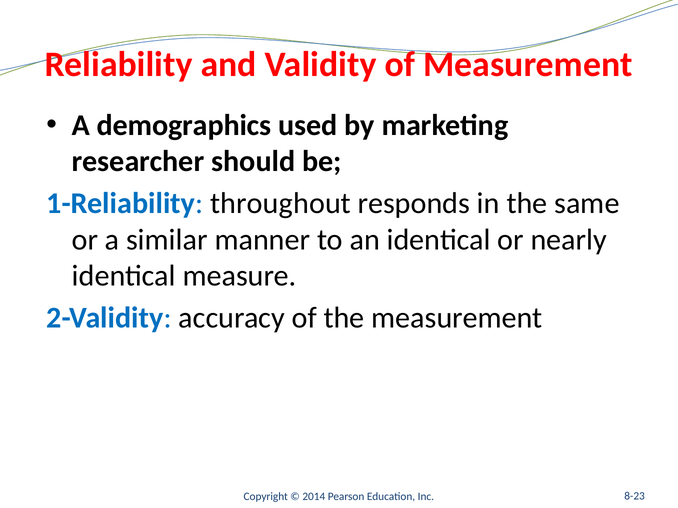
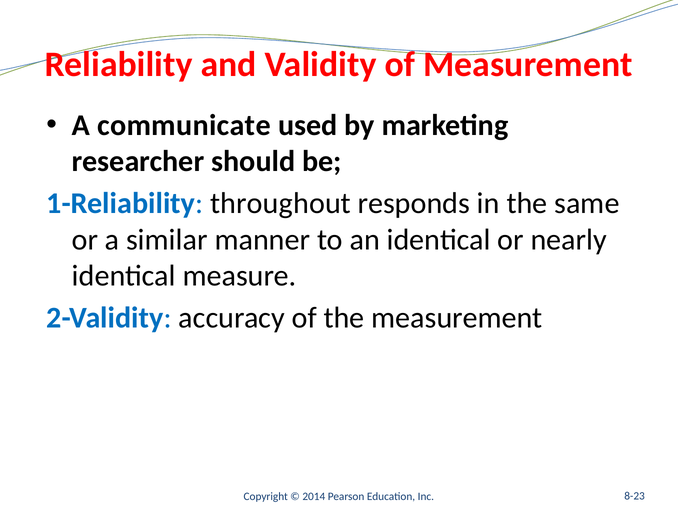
demographics: demographics -> communicate (184, 125)
